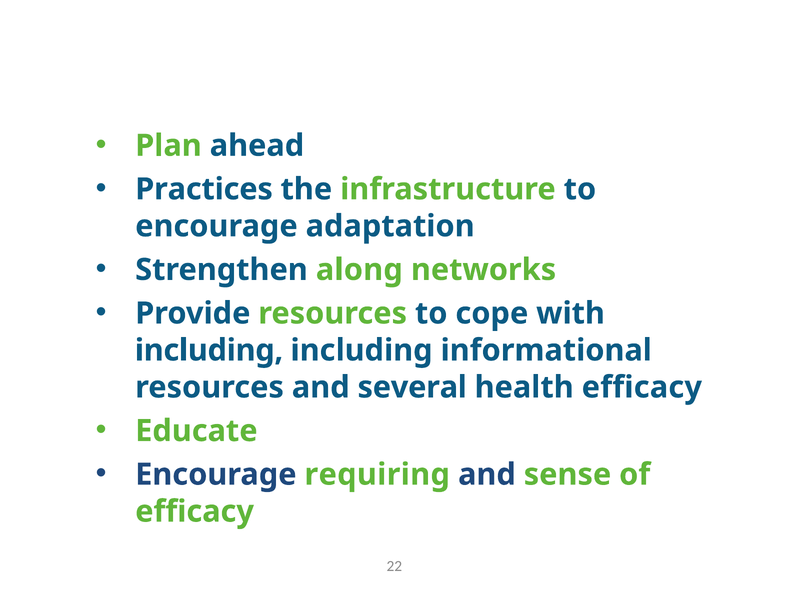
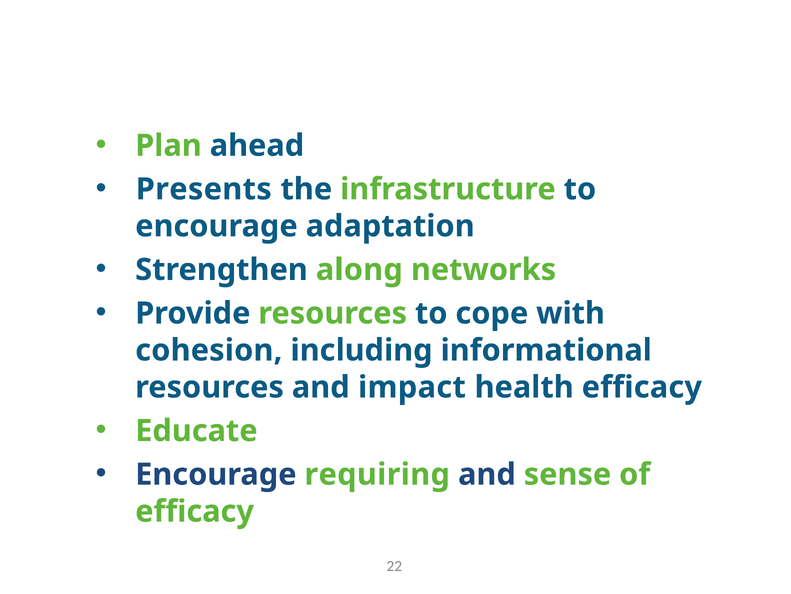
Practices: Practices -> Presents (204, 189)
including: including -> cohesion (209, 350)
several: several -> impact (412, 387)
